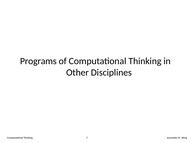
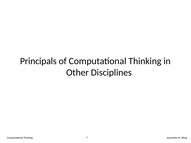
Programs: Programs -> Principals (38, 61)
